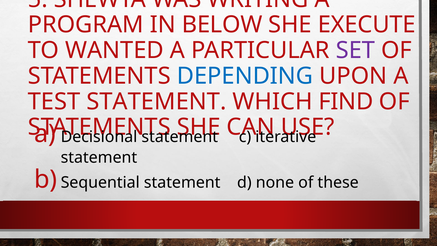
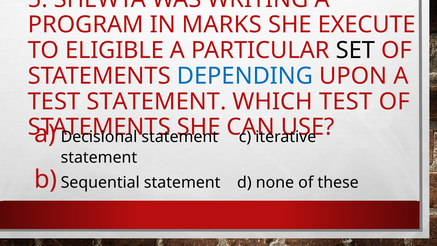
BELOW: BELOW -> MARKS (222, 25)
WANTED: WANTED -> ELIGIBLE (115, 50)
SET colour: purple -> black (355, 50)
WHICH FIND: FIND -> TEST (346, 101)
